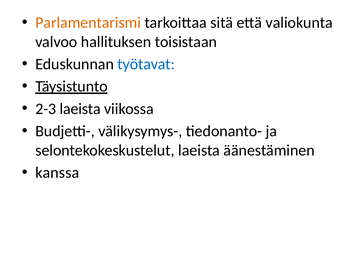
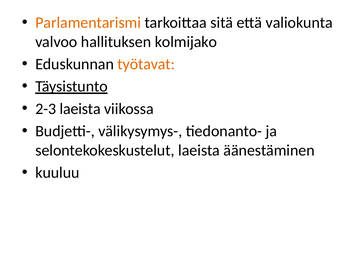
toisistaan: toisistaan -> kolmijako (186, 42)
työtavat colour: blue -> orange (146, 64)
kanssa: kanssa -> kuuluu (57, 172)
